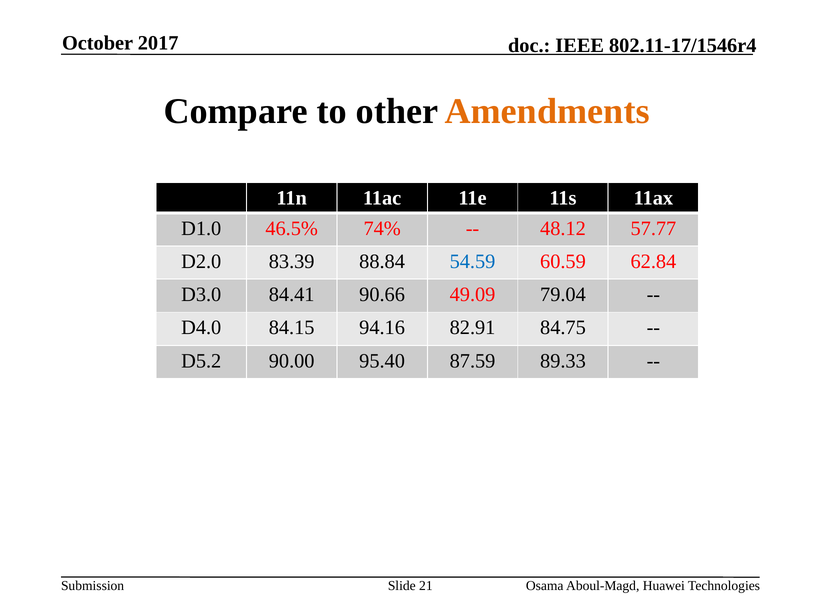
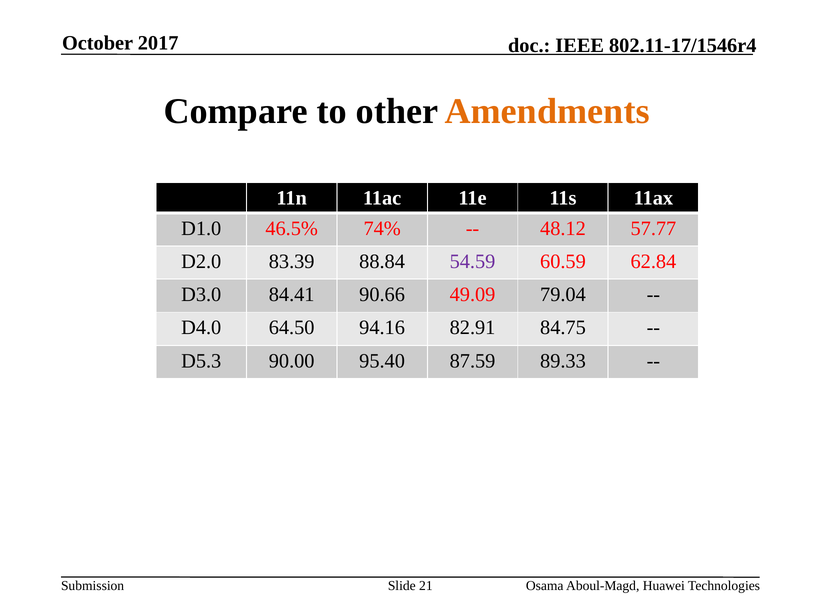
54.59 colour: blue -> purple (473, 261)
84.15: 84.15 -> 64.50 (292, 328)
D5.2: D5.2 -> D5.3 (201, 361)
